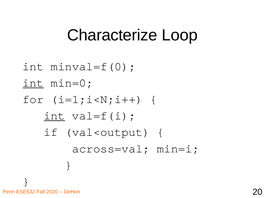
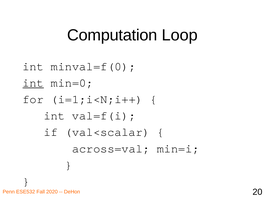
Characterize: Characterize -> Computation (112, 35)
int underline: present -> none (54, 116)
val<output: val<output -> val<scalar (107, 133)
